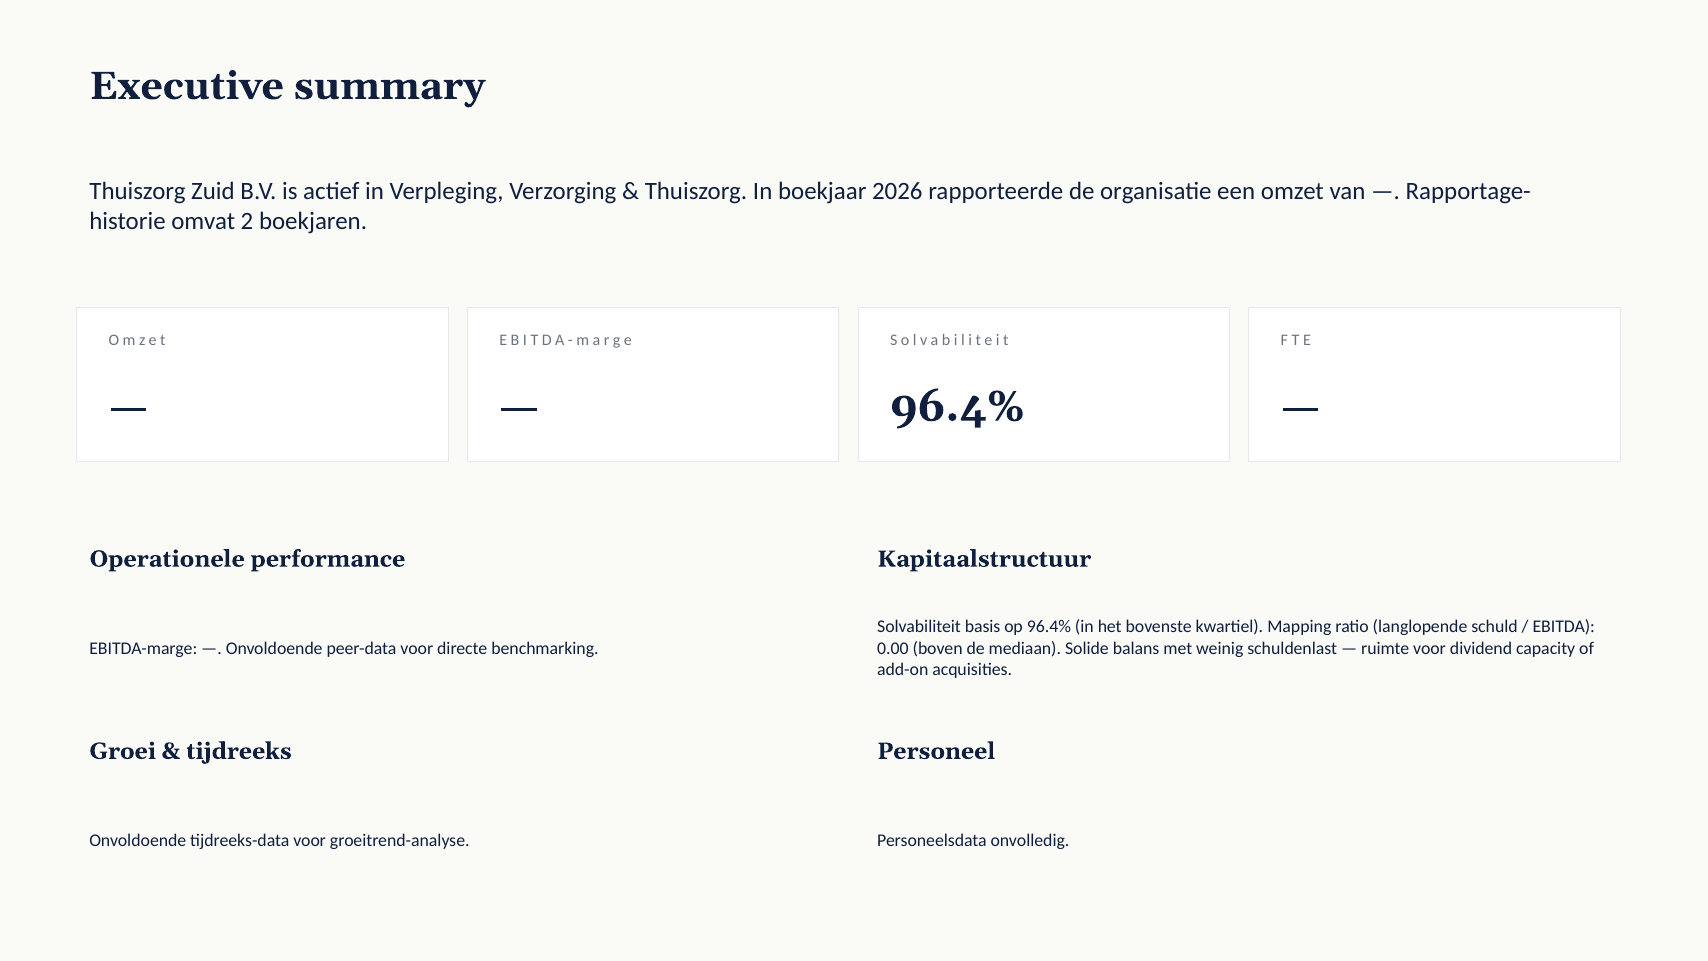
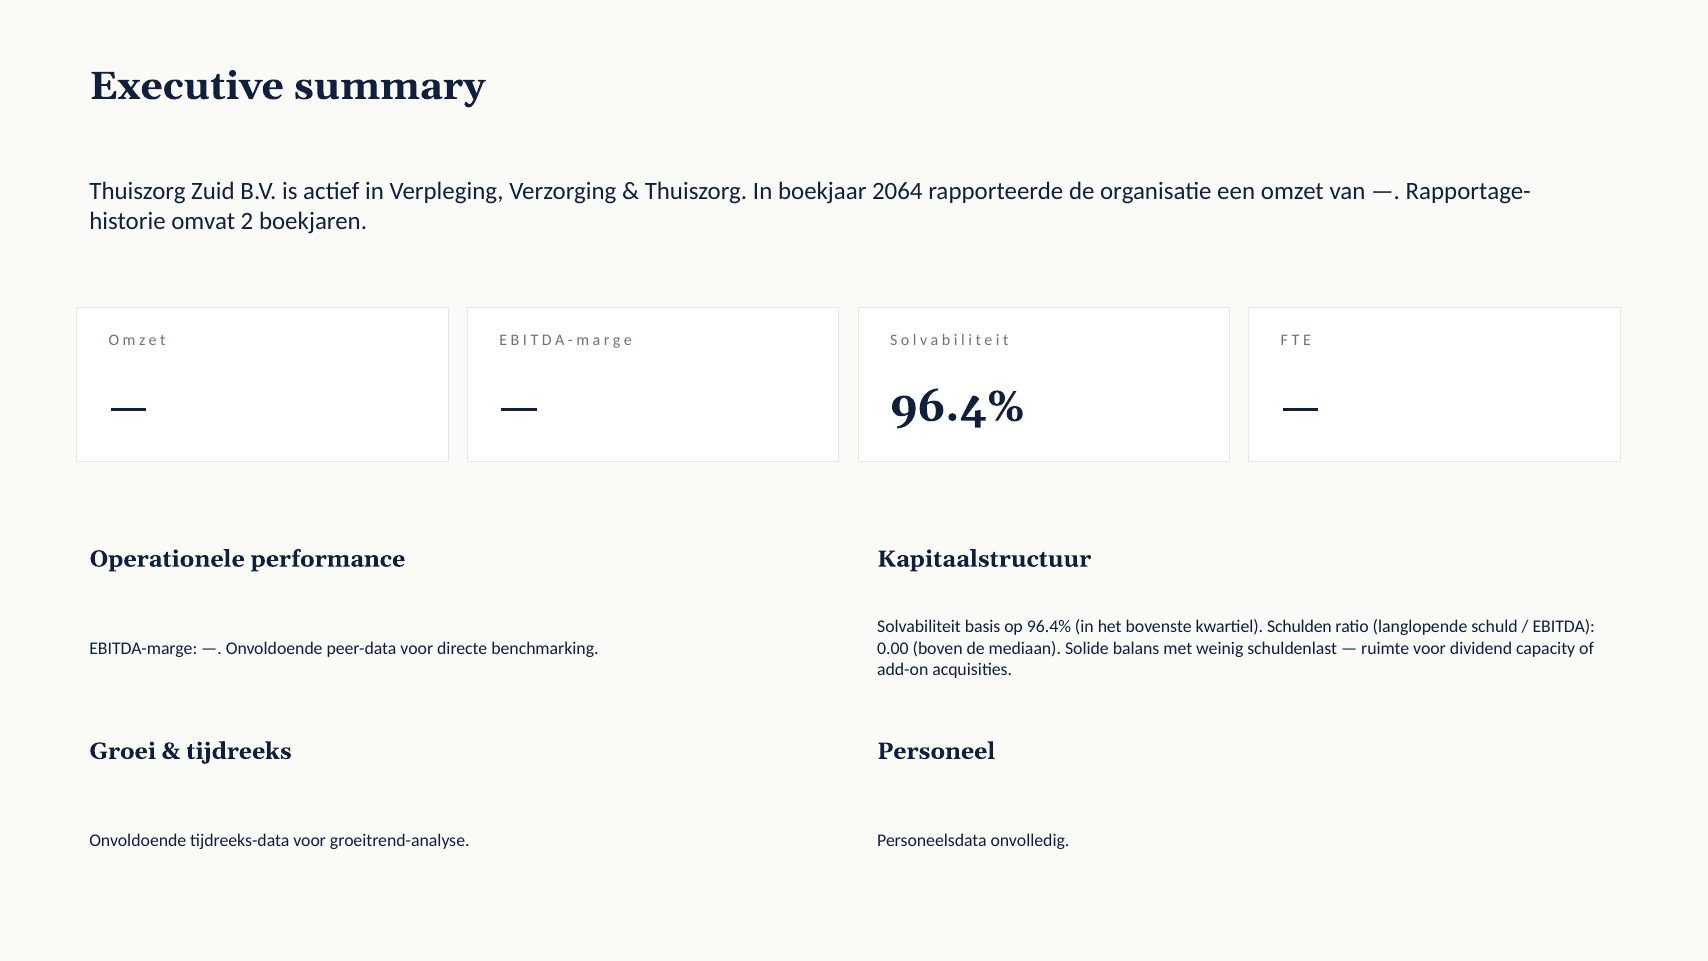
2026: 2026 -> 2064 (897, 192)
Mapping: Mapping -> Schulden (1299, 627)
